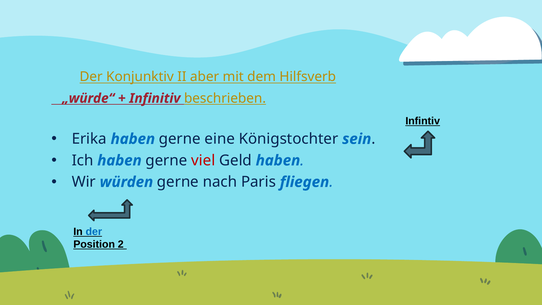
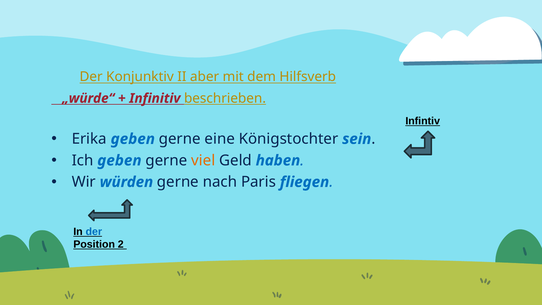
Erika haben: haben -> geben (133, 139)
Ich haben: haben -> geben (119, 160)
viel colour: red -> orange (203, 160)
